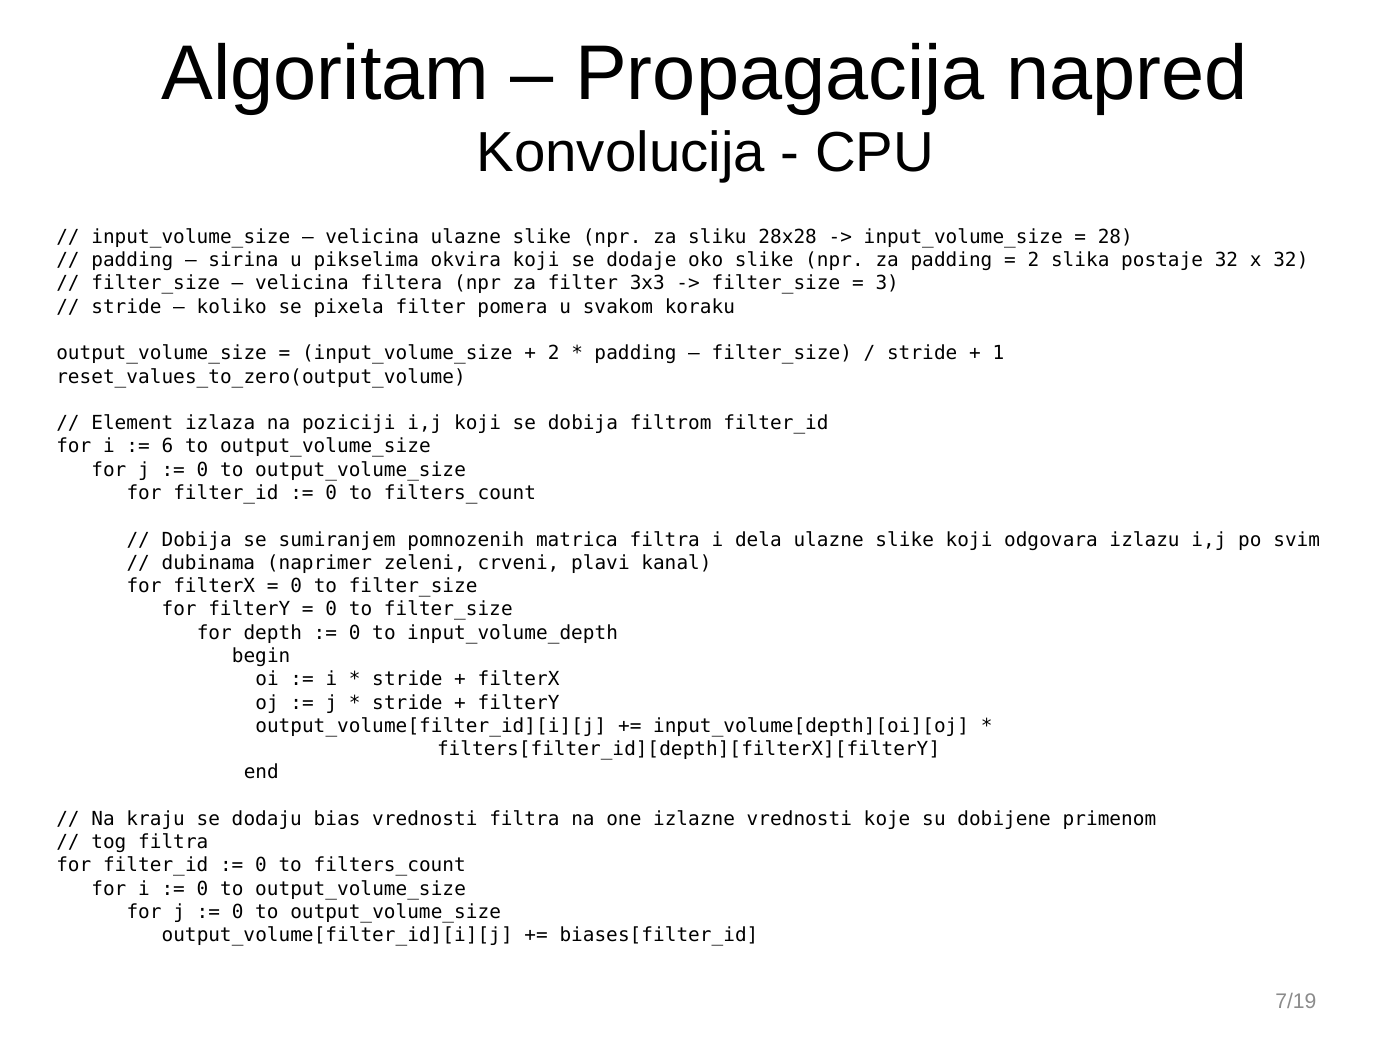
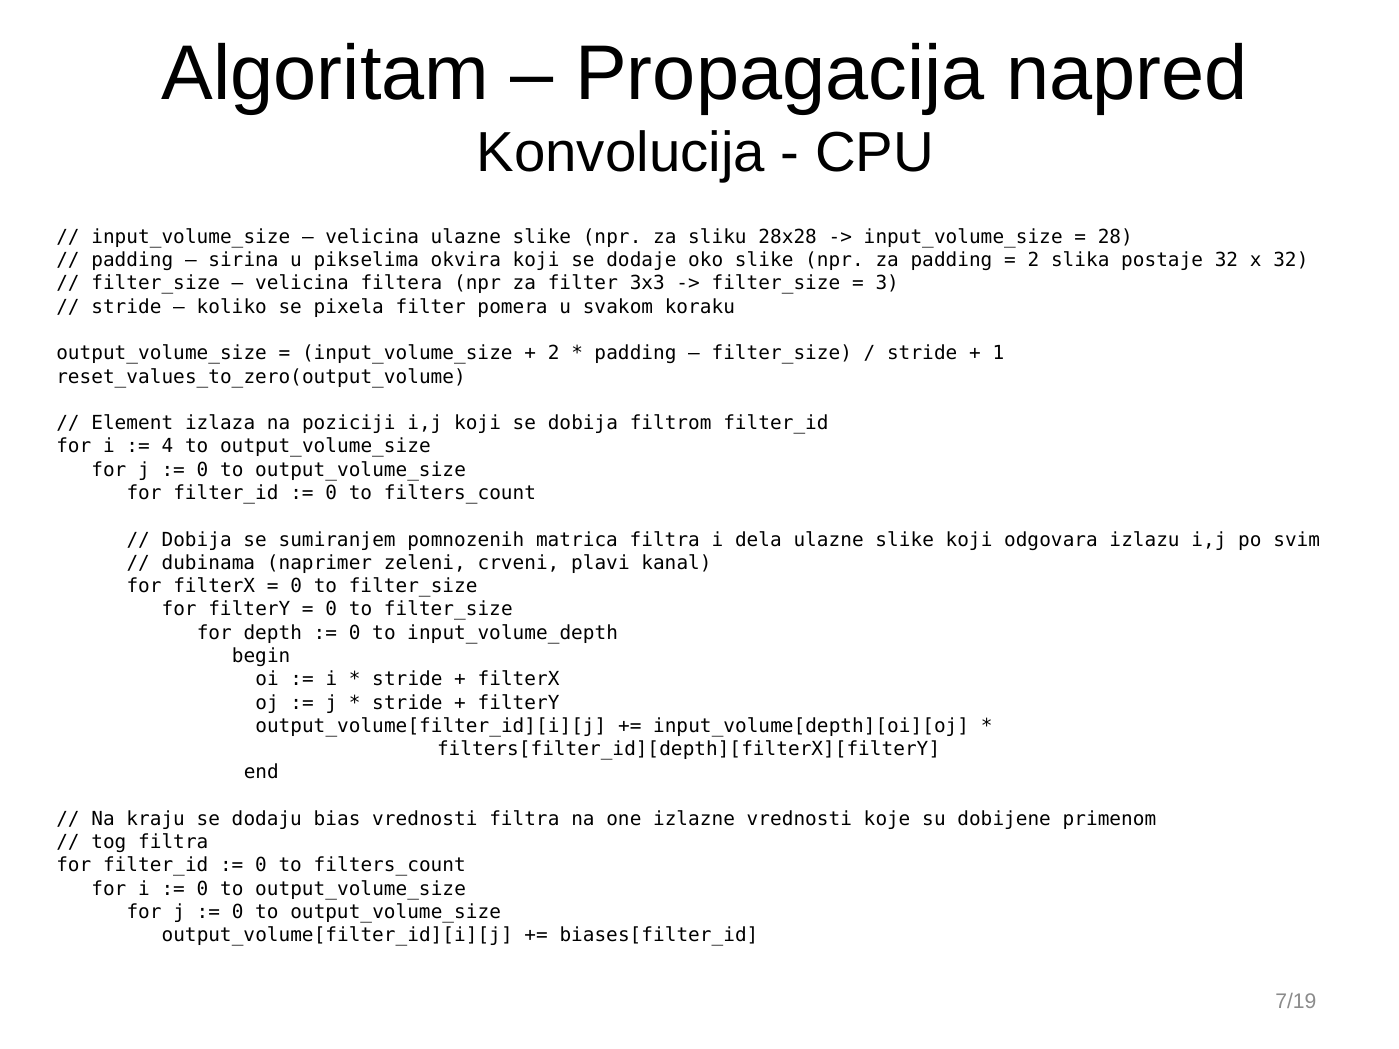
6: 6 -> 4 (167, 447)
